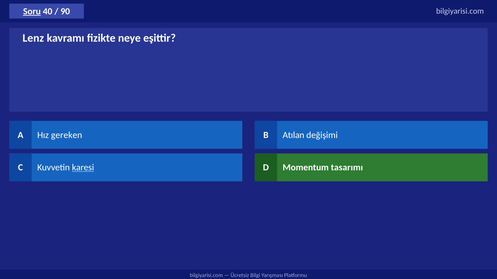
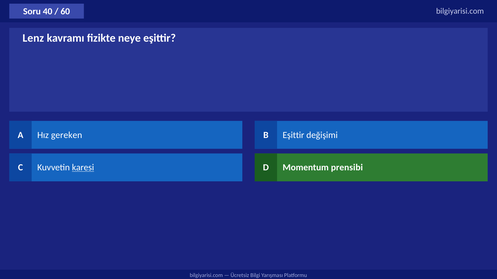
Soru underline: present -> none (32, 11)
90: 90 -> 60 (65, 11)
B Atılan: Atılan -> Eşittir (293, 135)
tasarımı: tasarımı -> prensibi (347, 168)
